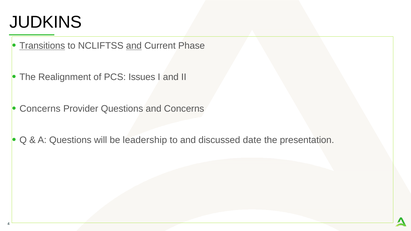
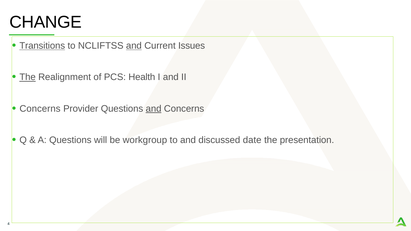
JUDKINS: JUDKINS -> CHANGE (46, 22)
Phase: Phase -> Issues (192, 46)
The underline: none -> present (28, 77)
Issues: Issues -> Health (142, 77)
and underline: none -> present (154, 109)
leadership: leadership -> workgroup (145, 140)
